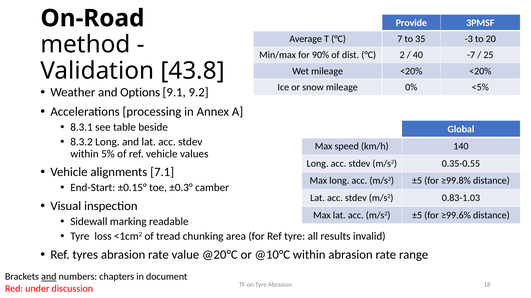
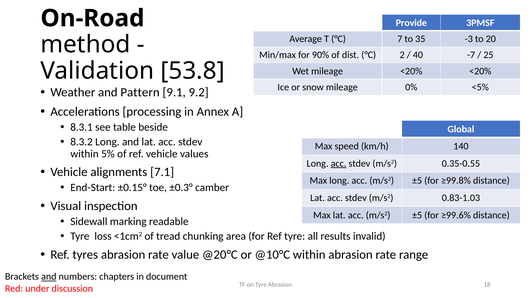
43.8: 43.8 -> 53.8 (193, 71)
Options: Options -> Pattern (140, 93)
acc underline: none -> present (339, 164)
